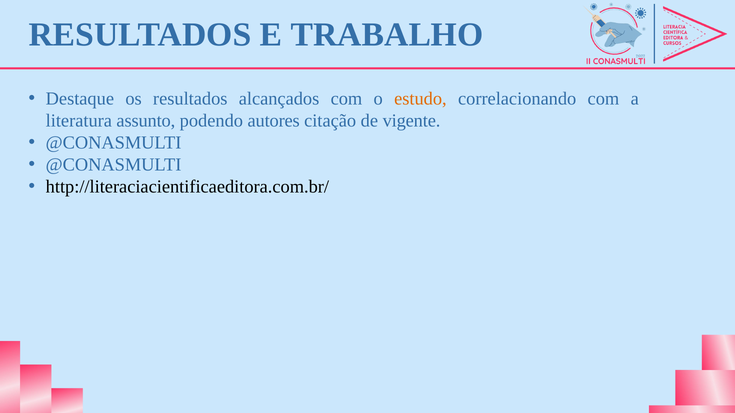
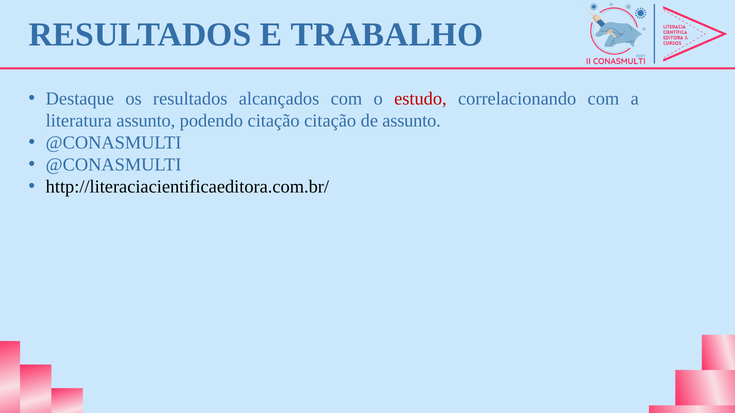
estudo colour: orange -> red (420, 99)
podendo autores: autores -> citação (274, 121)
de vigente: vigente -> assunto (412, 121)
